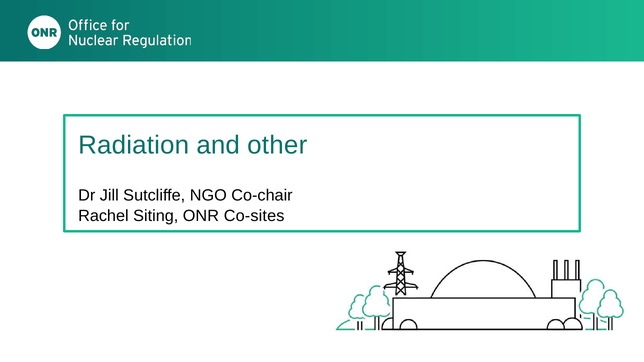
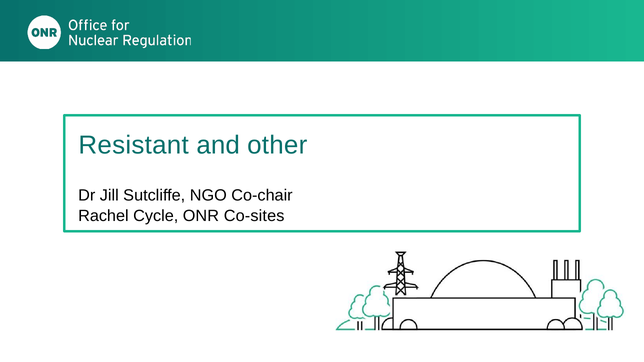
Radiation: Radiation -> Resistant (134, 145)
Siting: Siting -> Cycle (156, 216)
